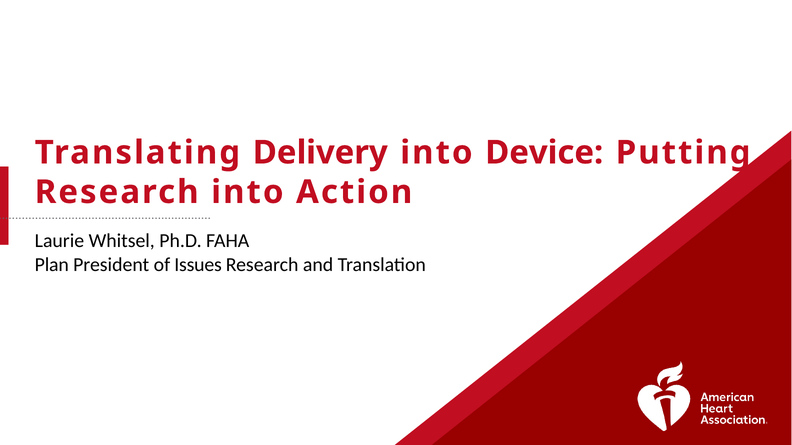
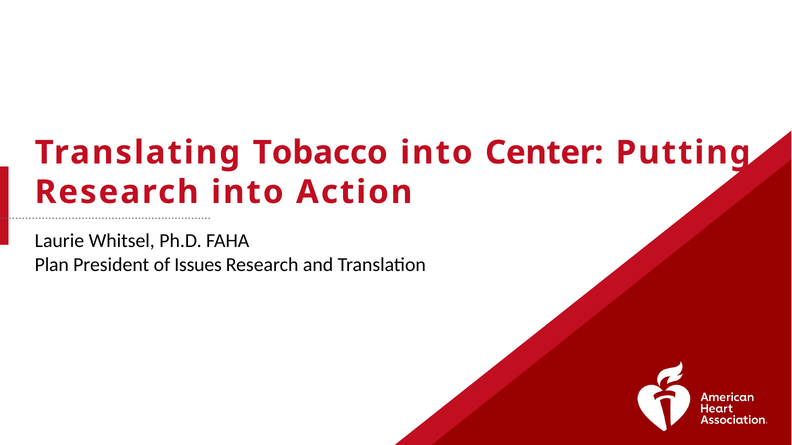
Delivery: Delivery -> Tobacco (320, 153)
Device: Device -> Center (544, 153)
